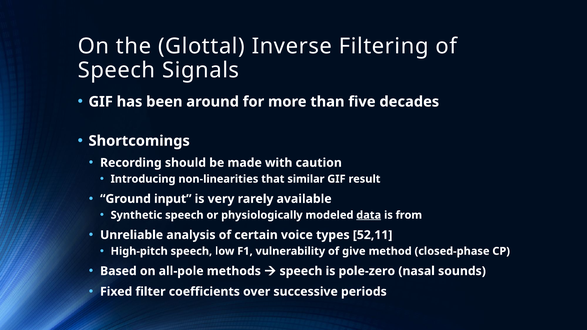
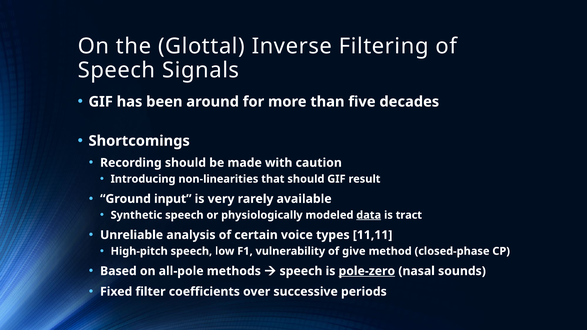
that similar: similar -> should (306, 179)
from: from -> tract (409, 215)
52,11: 52,11 -> 11,11 (373, 235)
pole-zero underline: none -> present (367, 271)
